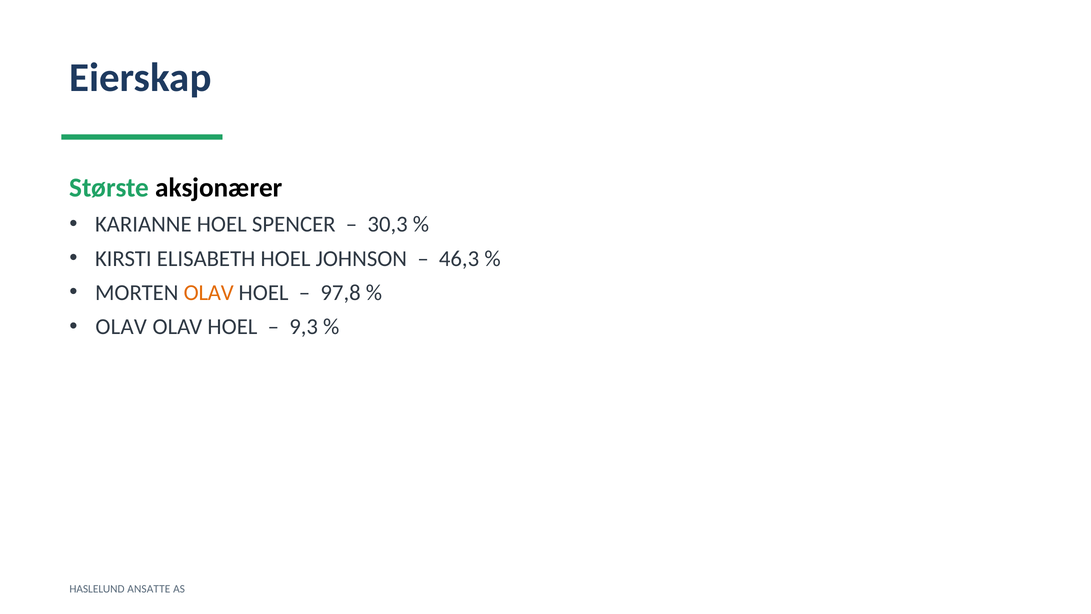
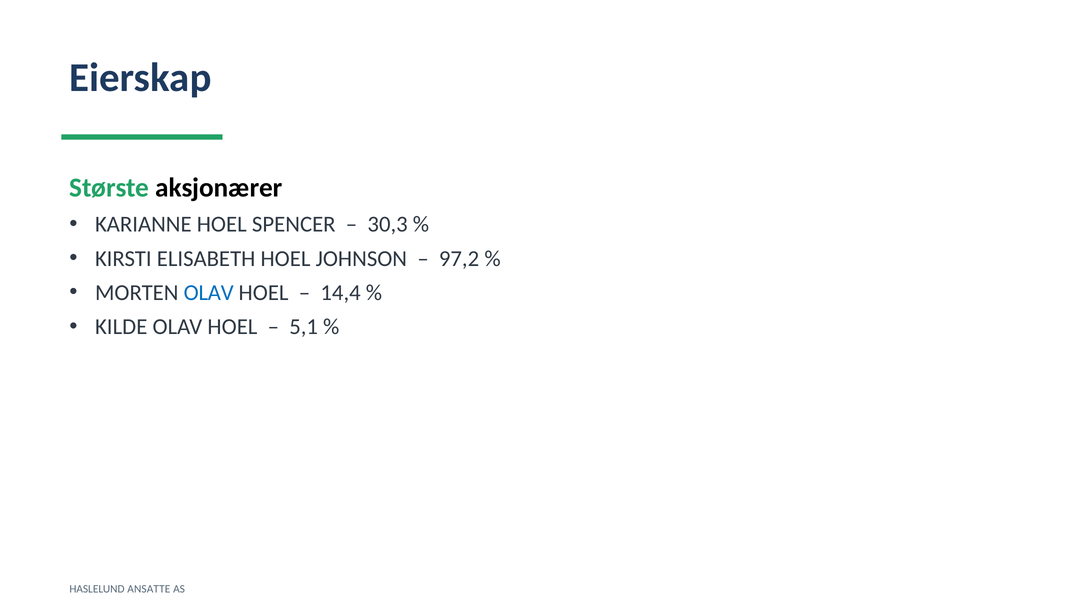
46,3: 46,3 -> 97,2 (459, 258)
OLAV colour: orange -> blue (209, 293)
97,8: 97,8 -> 14,4 (341, 293)
OLAV: OLAV -> KILDE (121, 327)
9,3: 9,3 -> 5,1 (304, 327)
